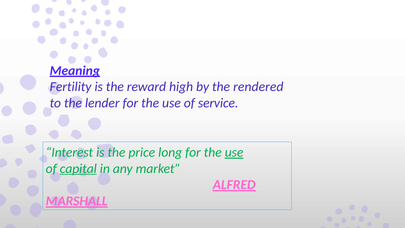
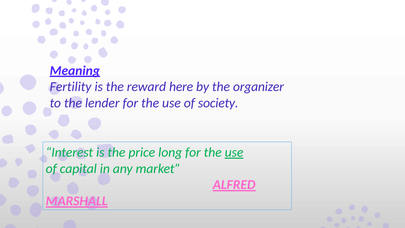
high: high -> here (181, 87)
rendered: rendered -> organizer (258, 87)
service: service -> society (218, 103)
capital underline: present -> none (78, 168)
